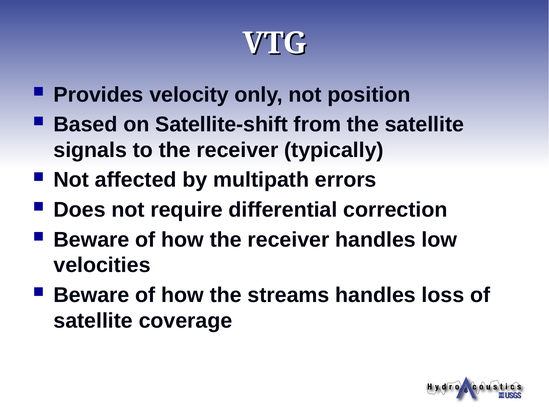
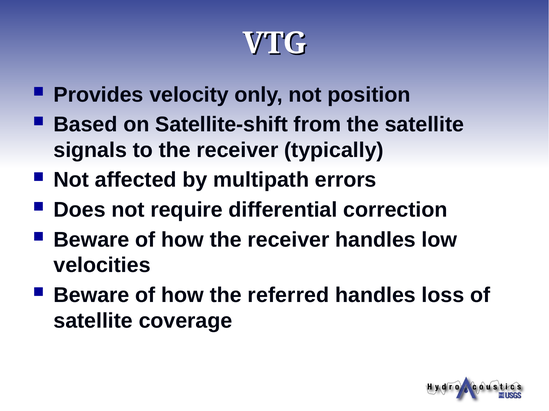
streams: streams -> referred (288, 296)
